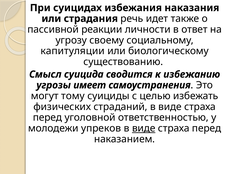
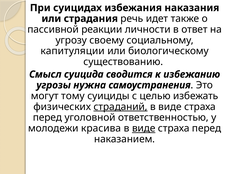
имеет: имеет -> нужна (90, 85)
страданий underline: none -> present (120, 107)
упреков: упреков -> красива (101, 128)
